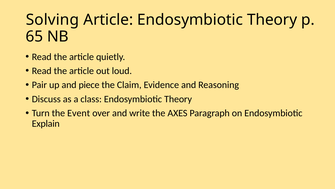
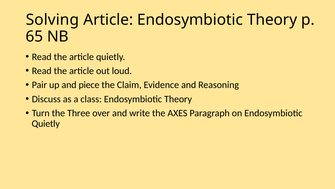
Event: Event -> Three (79, 113)
Explain: Explain -> Quietly (46, 123)
